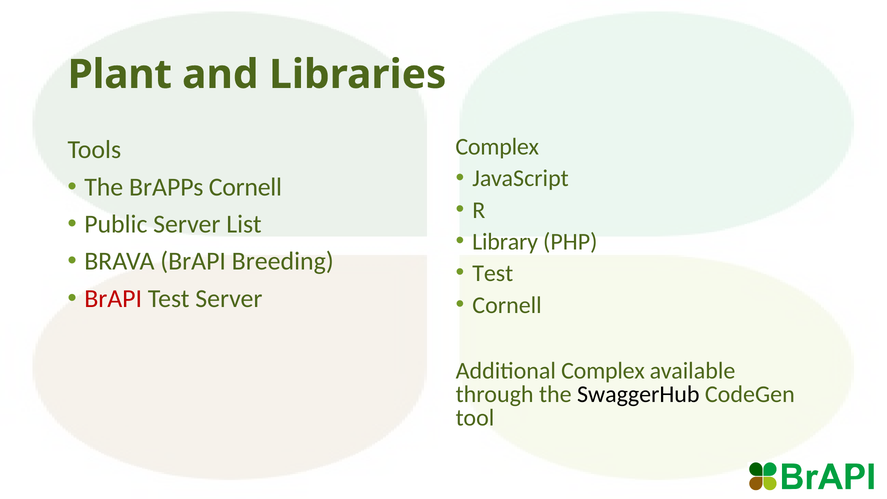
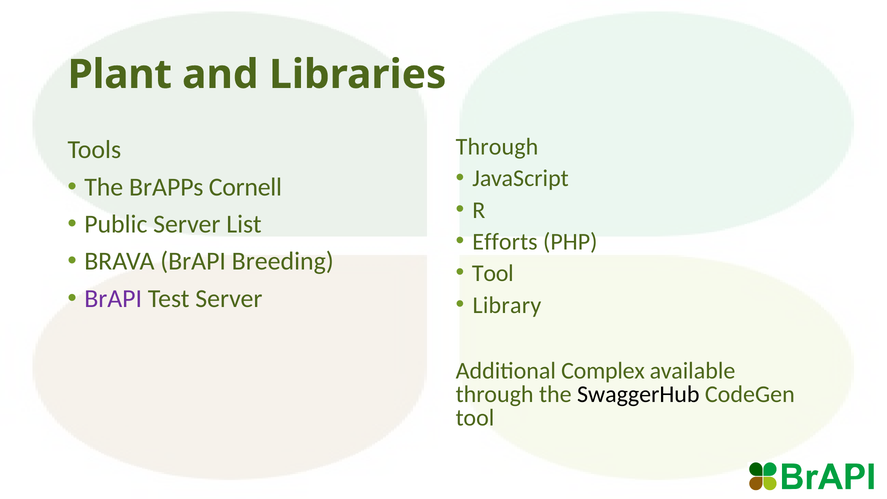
Complex: Complex -> Through (497, 147)
Library: Library -> Efforts (505, 242)
Test: Test -> Tool (493, 273)
BrAPI colour: red -> purple (113, 298)
Cornell: Cornell -> Library (507, 305)
